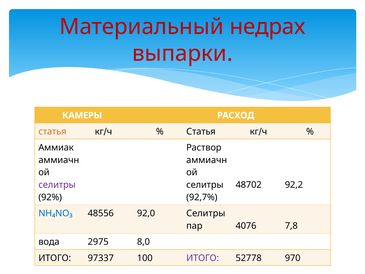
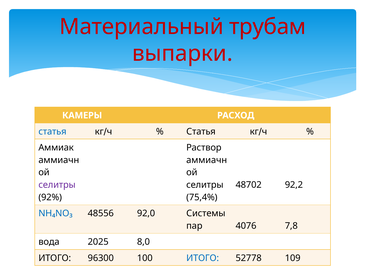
недрах: недрах -> трубам (268, 27)
статья colour: orange -> blue (52, 131)
92,7%: 92,7% -> 75,4% (202, 197)
92,0 Селитры: Селитры -> Системы (206, 213)
2975: 2975 -> 2025 (98, 242)
97337: 97337 -> 96300 (101, 258)
ИТОГО colour: purple -> blue (203, 258)
970: 970 -> 109 (293, 258)
